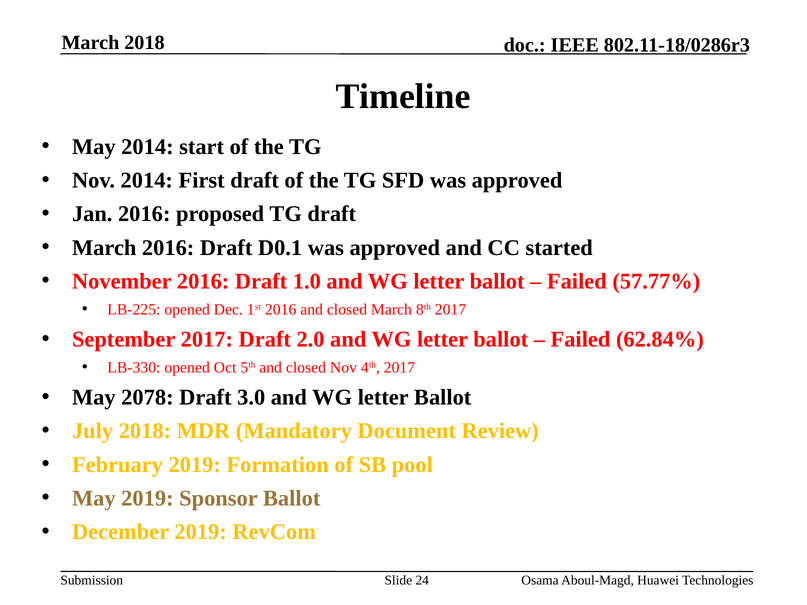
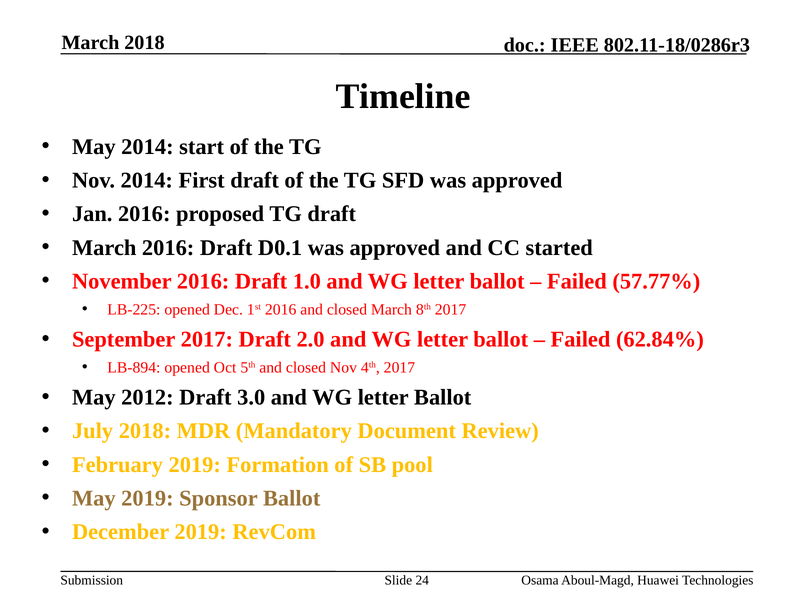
LB-330: LB-330 -> LB-894 (134, 368)
2078: 2078 -> 2012 (147, 398)
